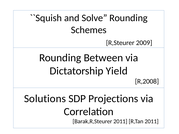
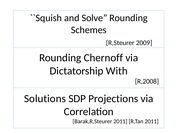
Between: Between -> Chernoff (103, 58)
Yield: Yield -> With (117, 71)
